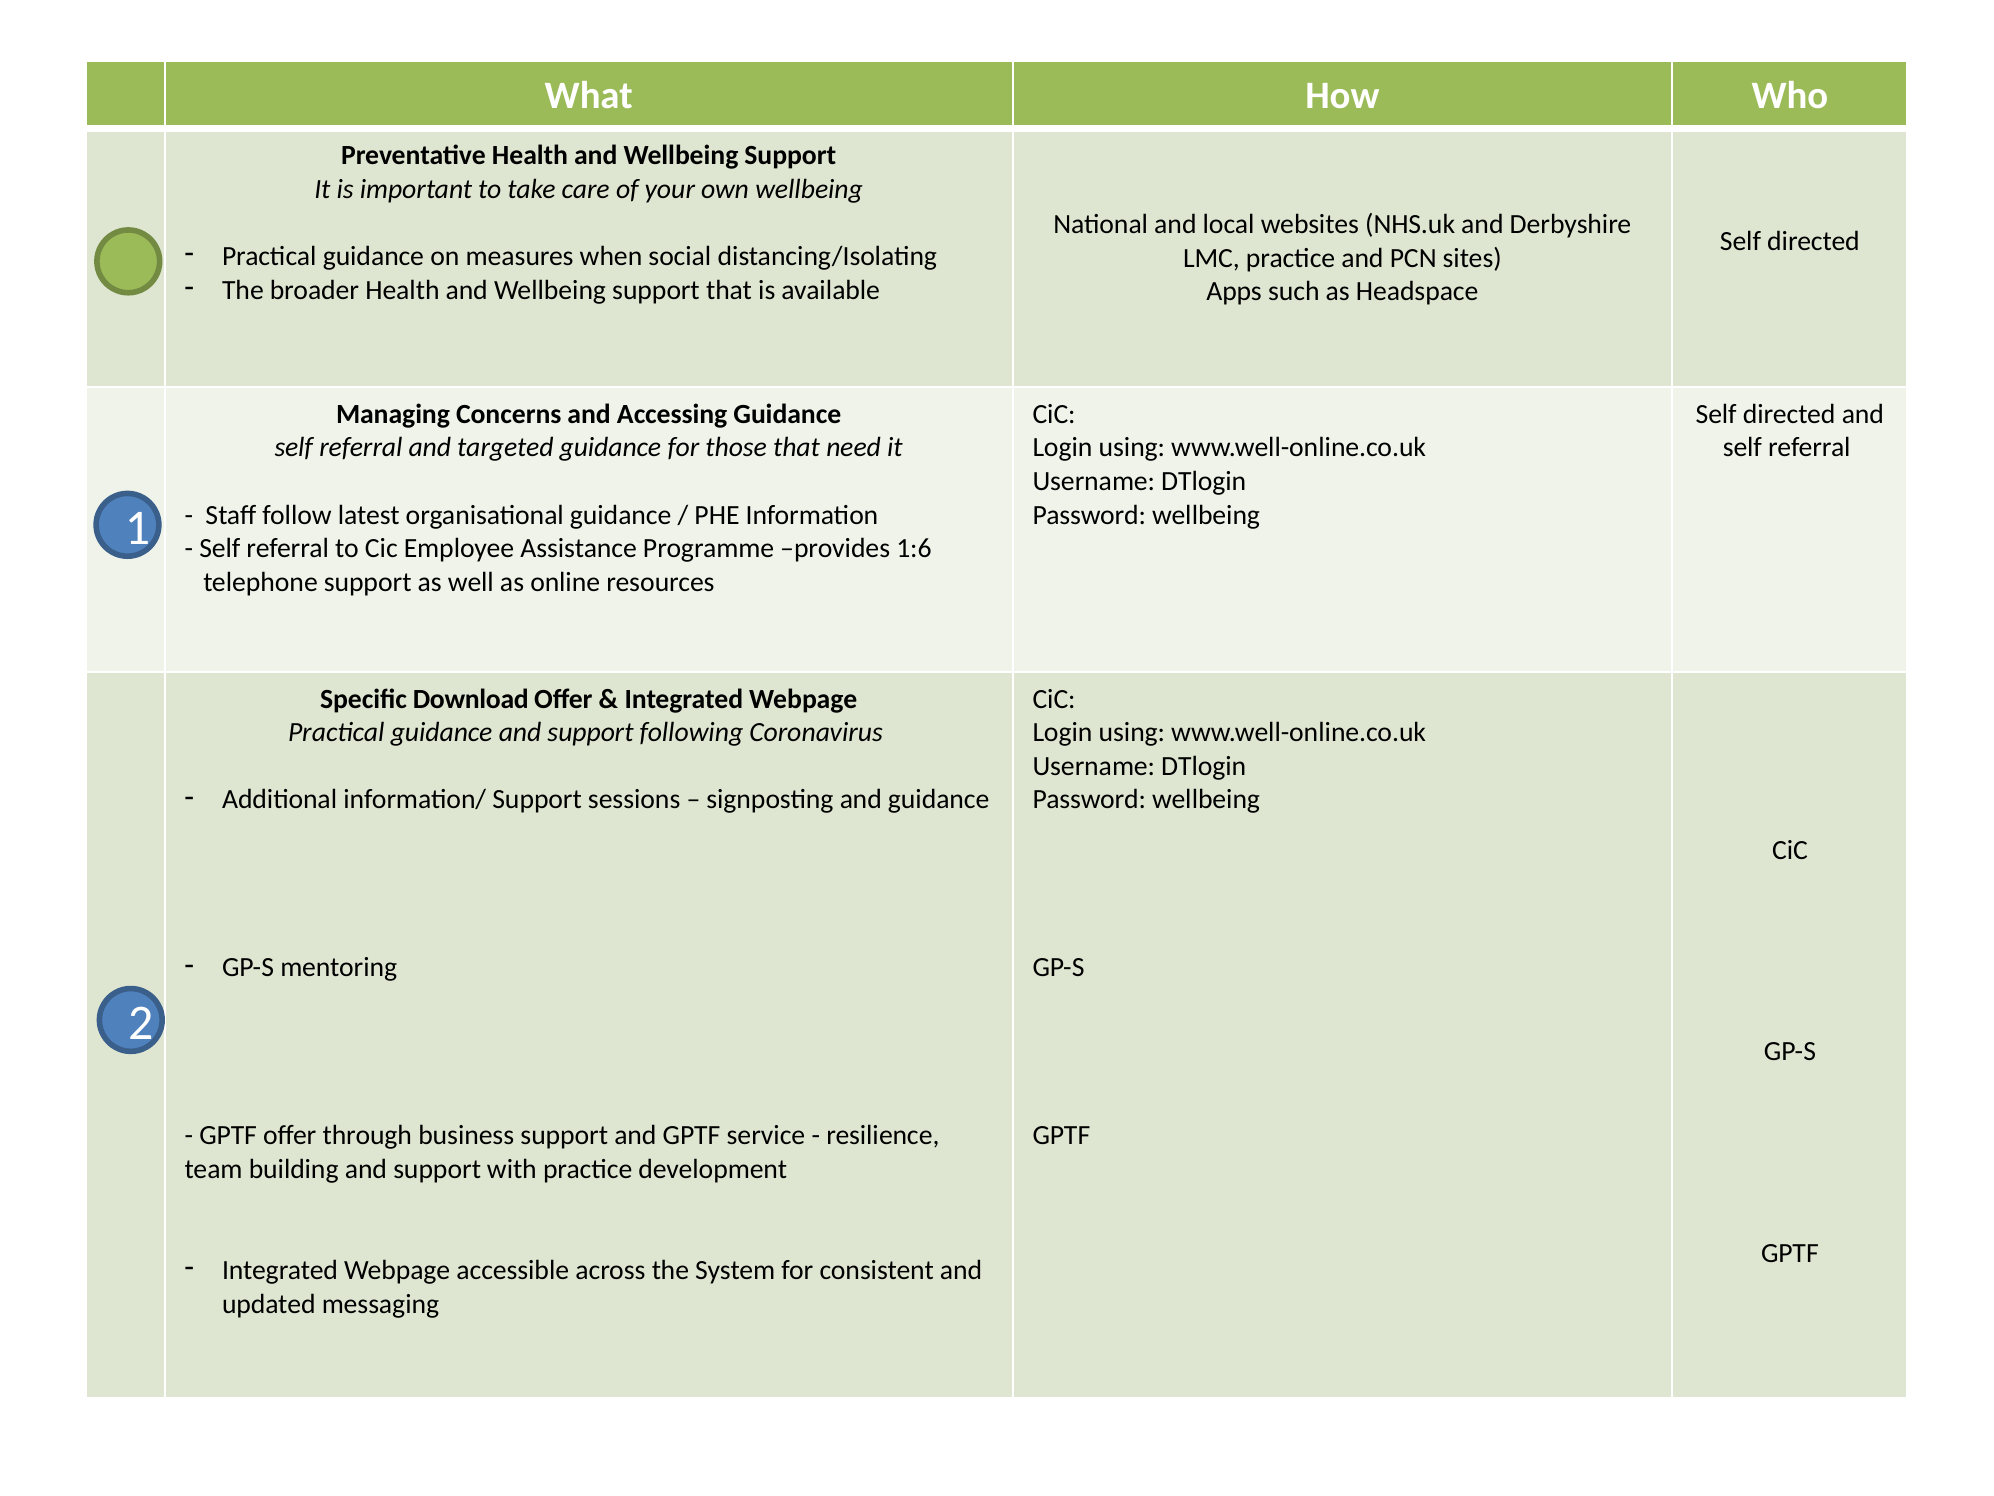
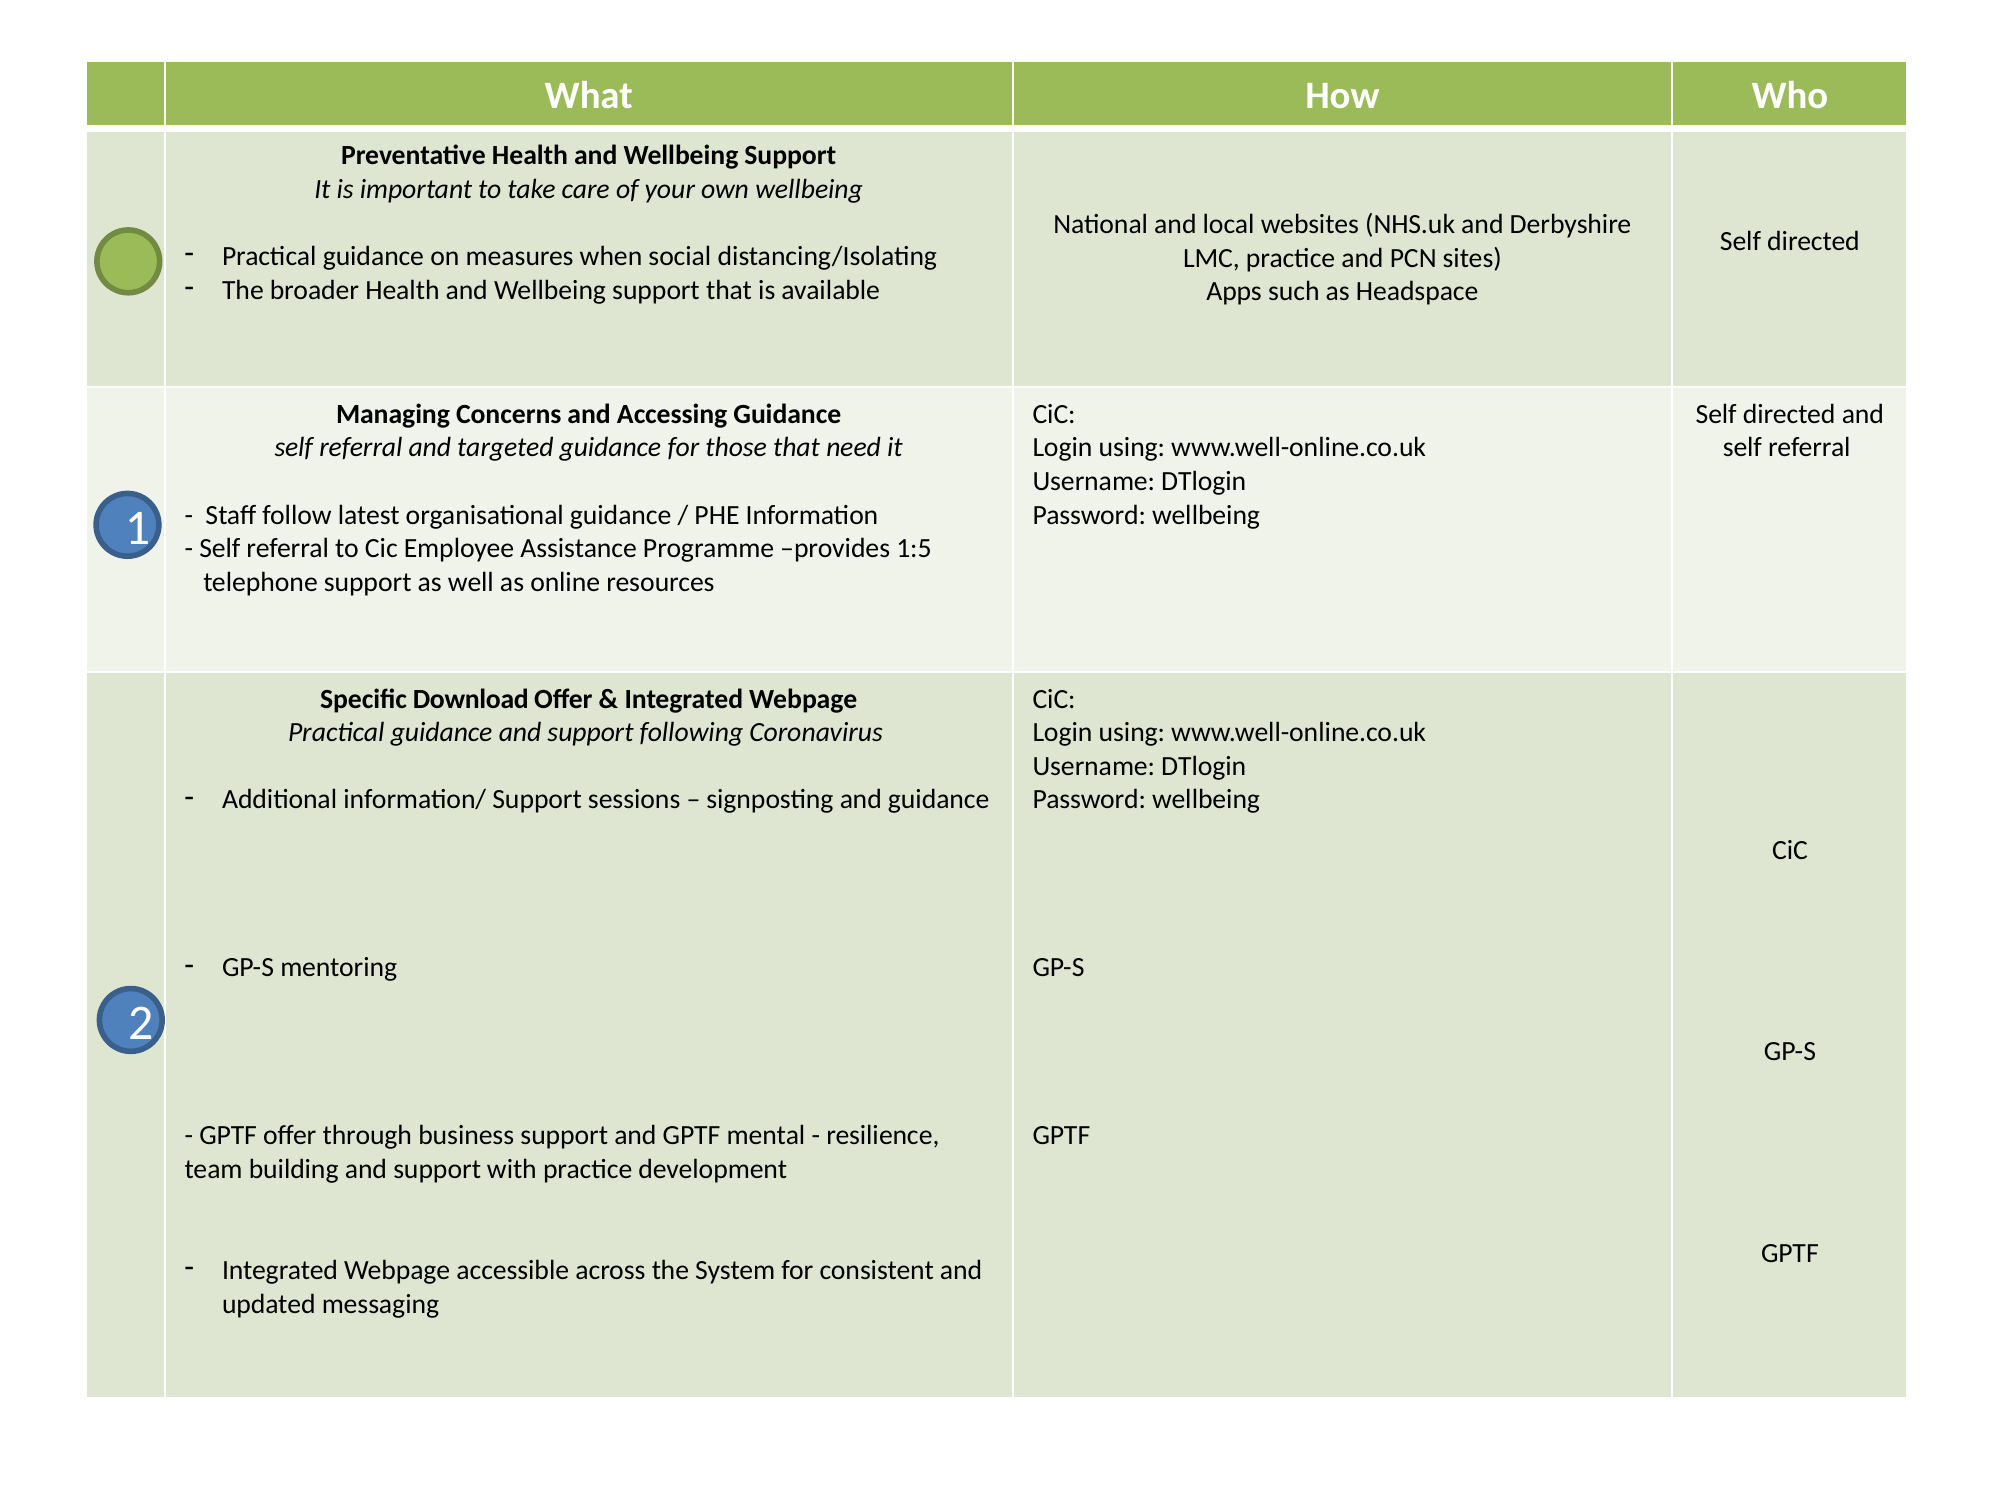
1:6: 1:6 -> 1:5 (914, 548)
service: service -> mental (766, 1135)
